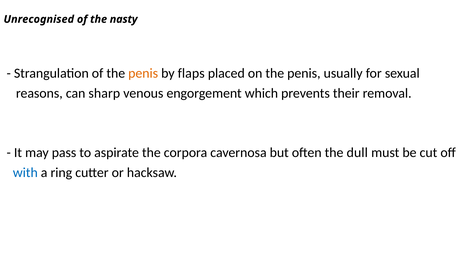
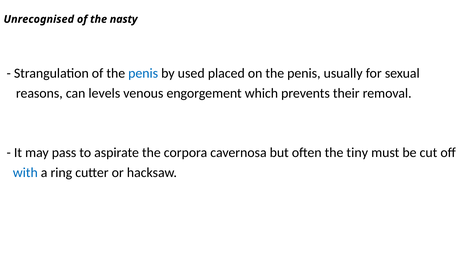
penis colour: orange -> blue (143, 73)
flaps: flaps -> used (191, 73)
sharp: sharp -> levels (104, 93)
dull: dull -> tiny (357, 153)
